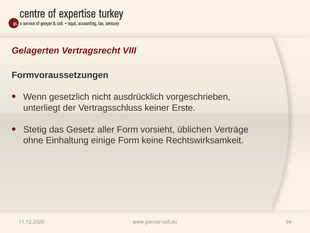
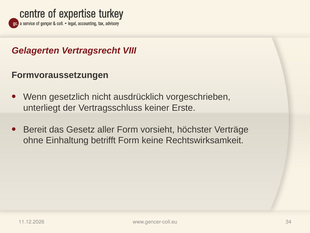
Stetig: Stetig -> Bereit (35, 129)
üblichen: üblichen -> höchster (194, 129)
einige: einige -> betrifft (103, 140)
